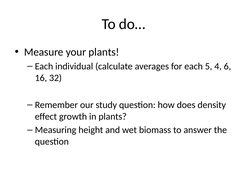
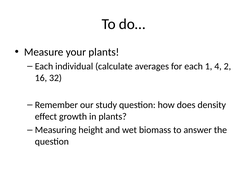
5: 5 -> 1 (209, 66)
6: 6 -> 2 (227, 66)
